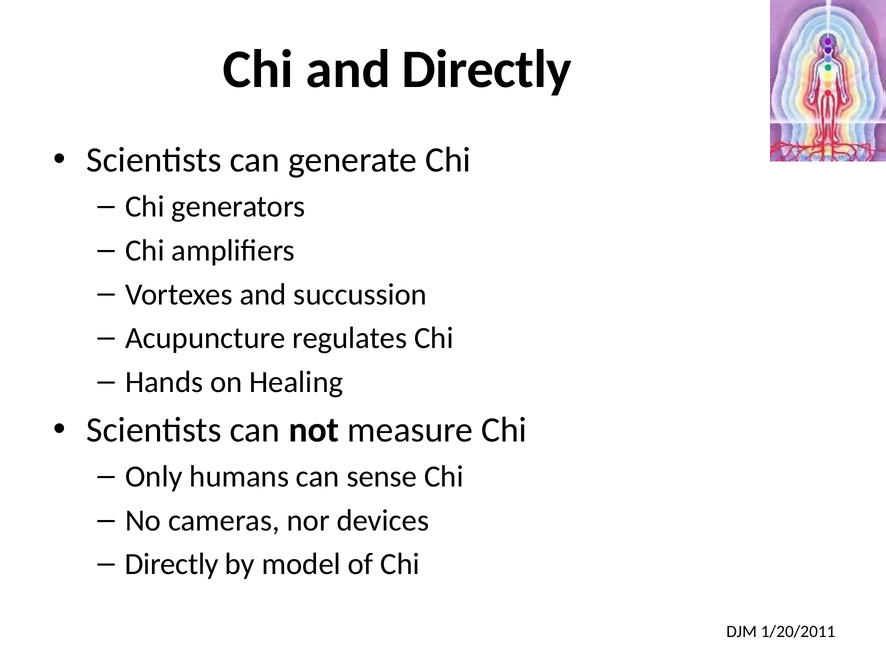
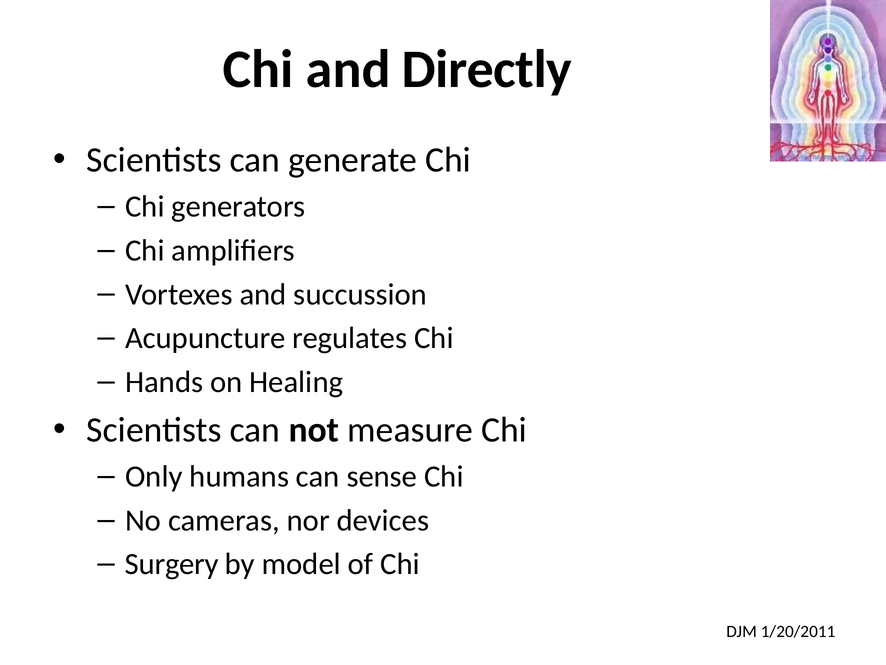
Directly: Directly -> Surgery (172, 564)
